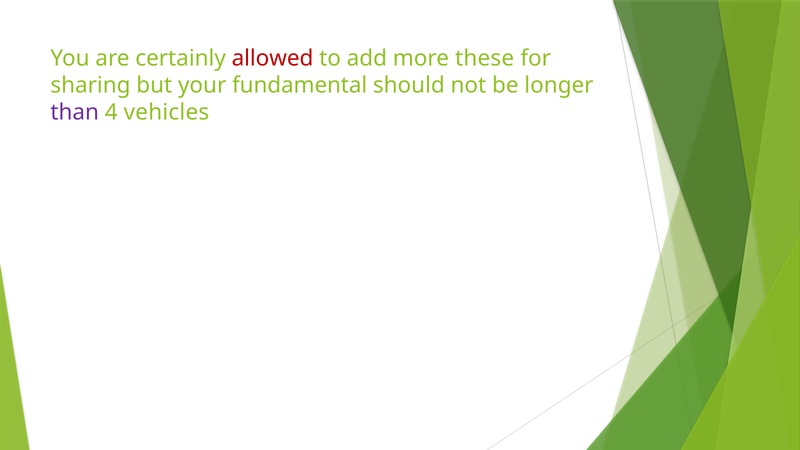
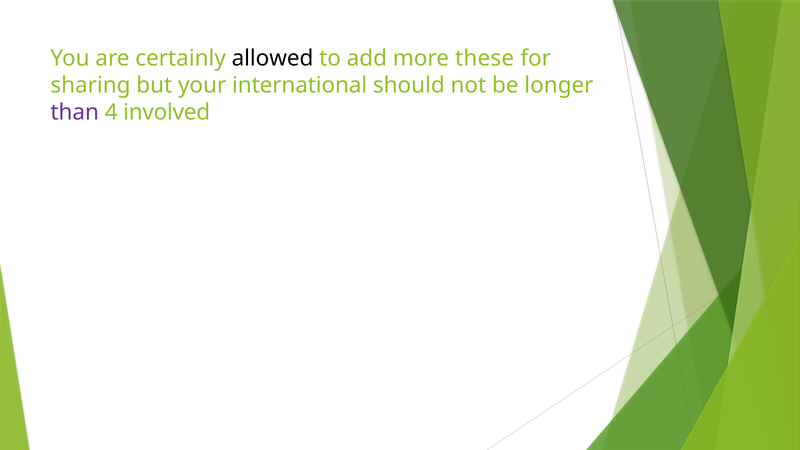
allowed colour: red -> black (273, 58)
fundamental: fundamental -> international (300, 85)
vehicles: vehicles -> involved (167, 112)
